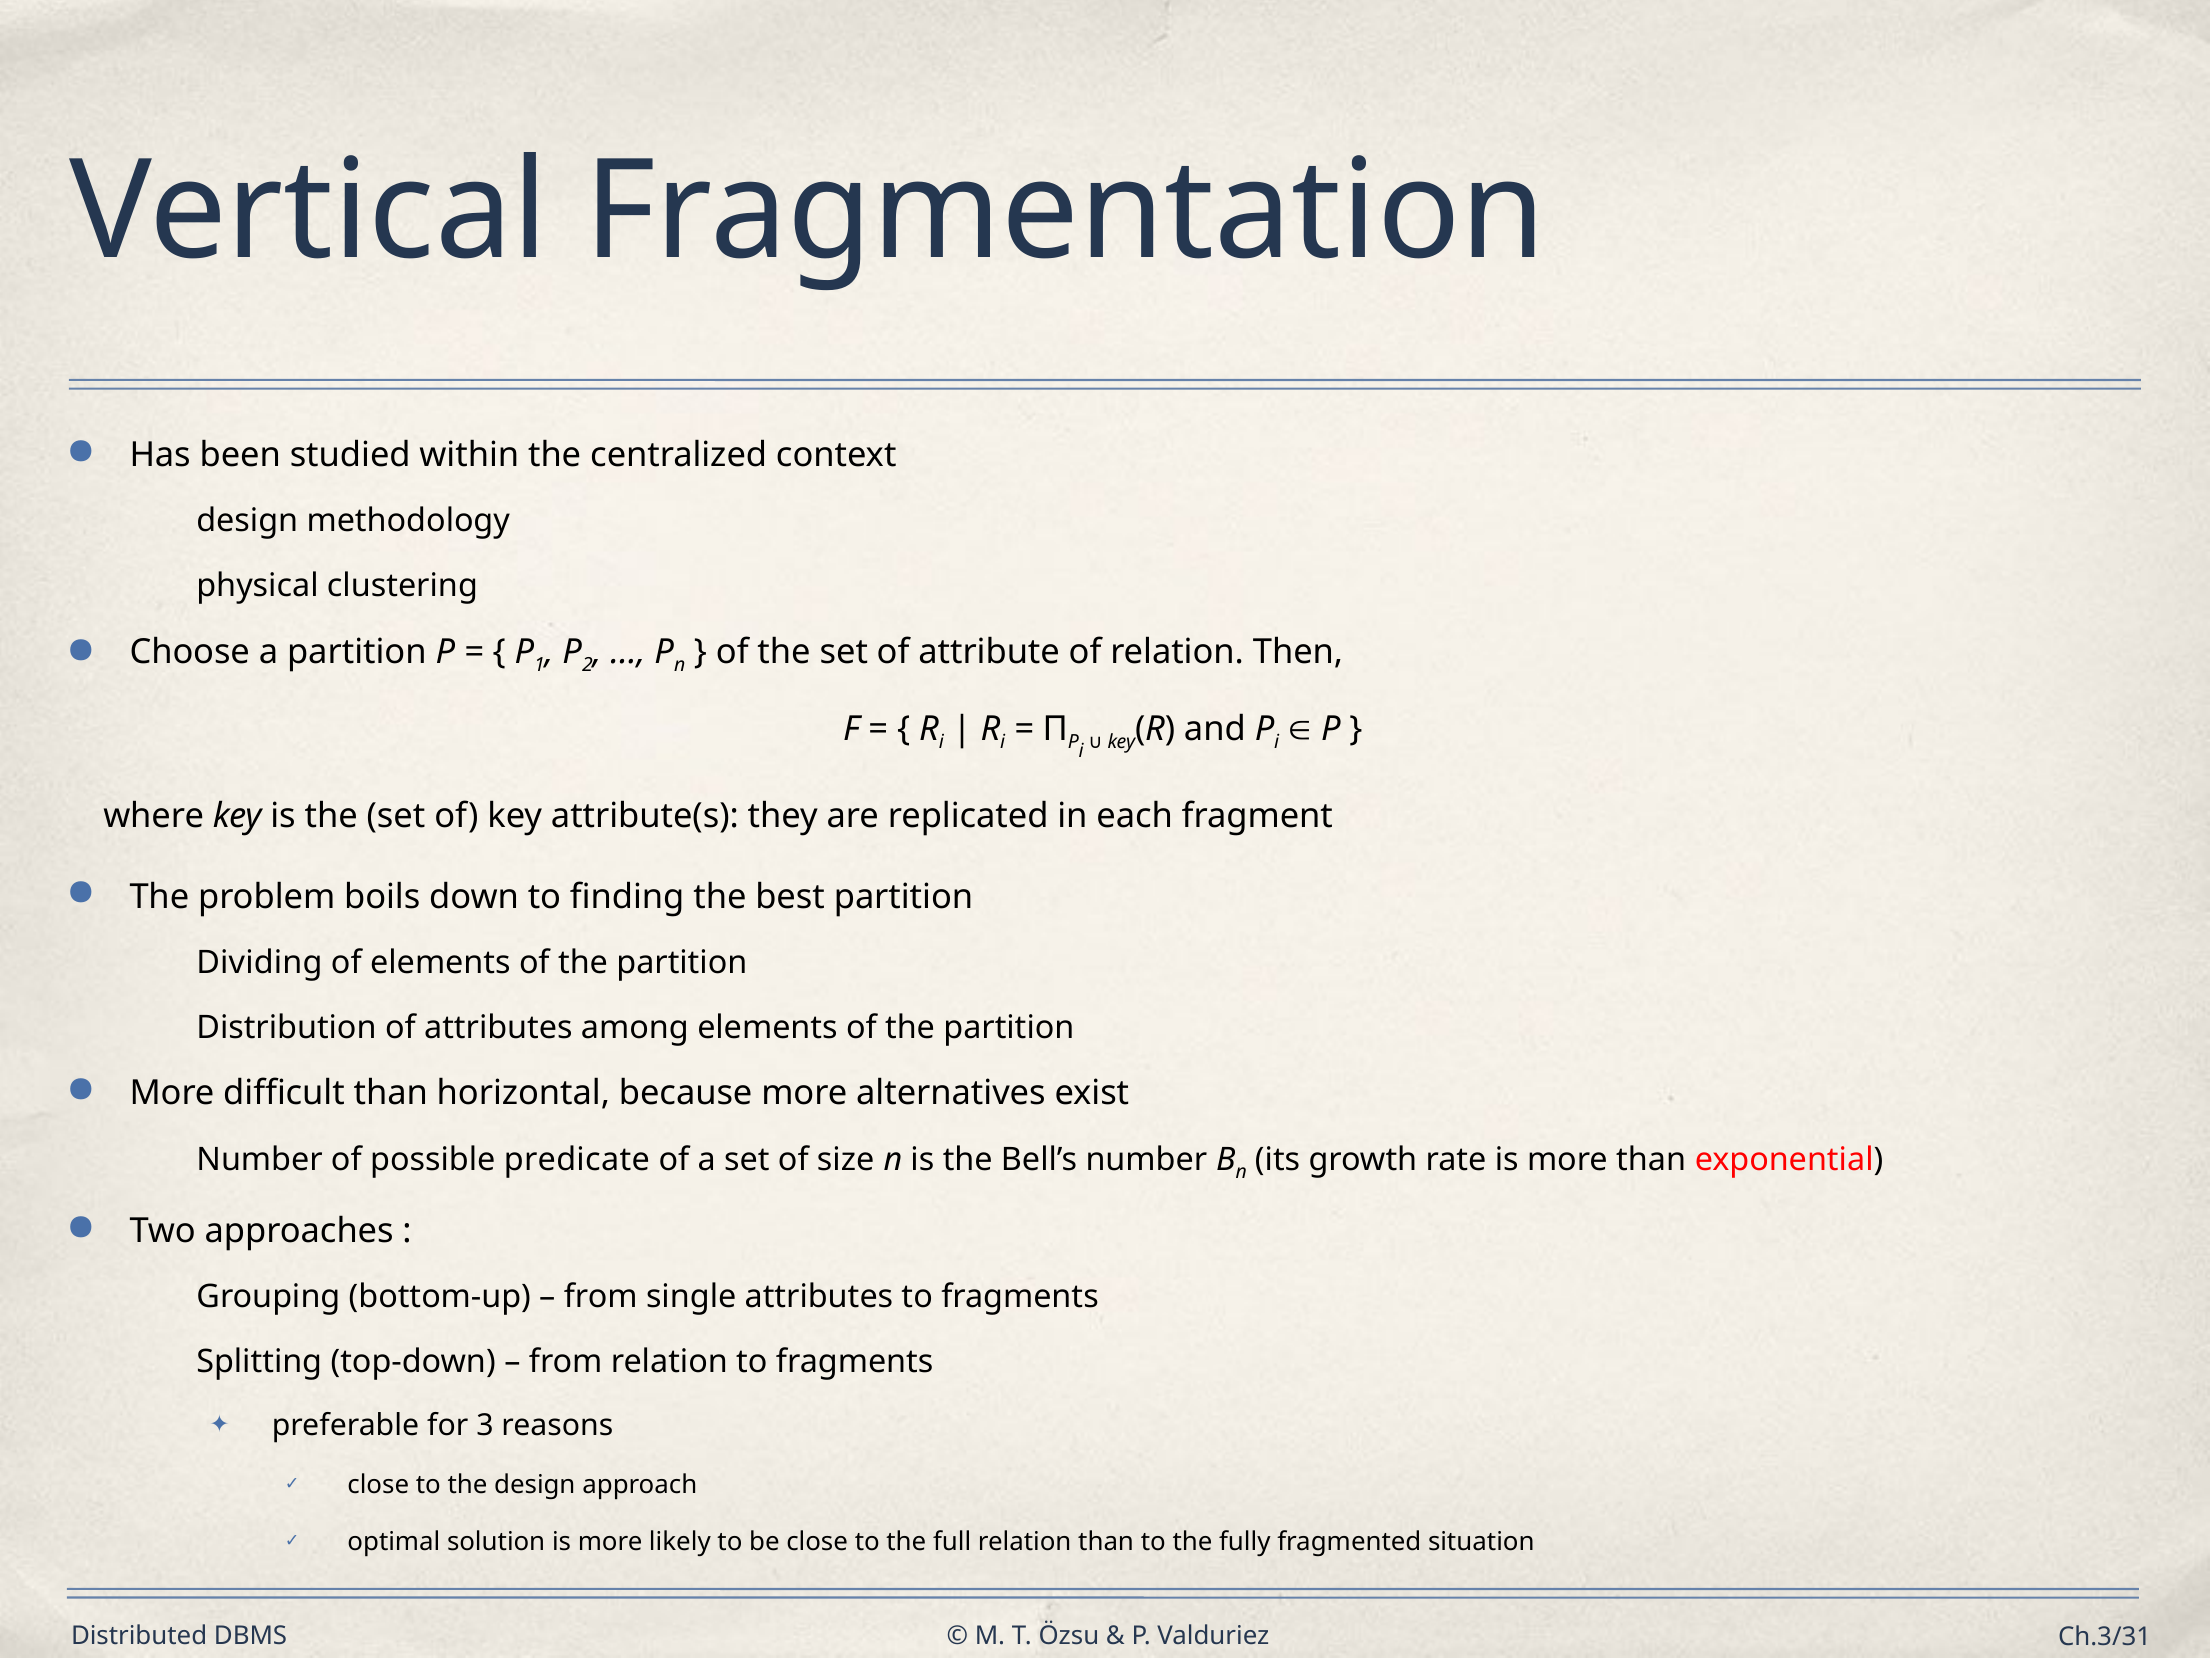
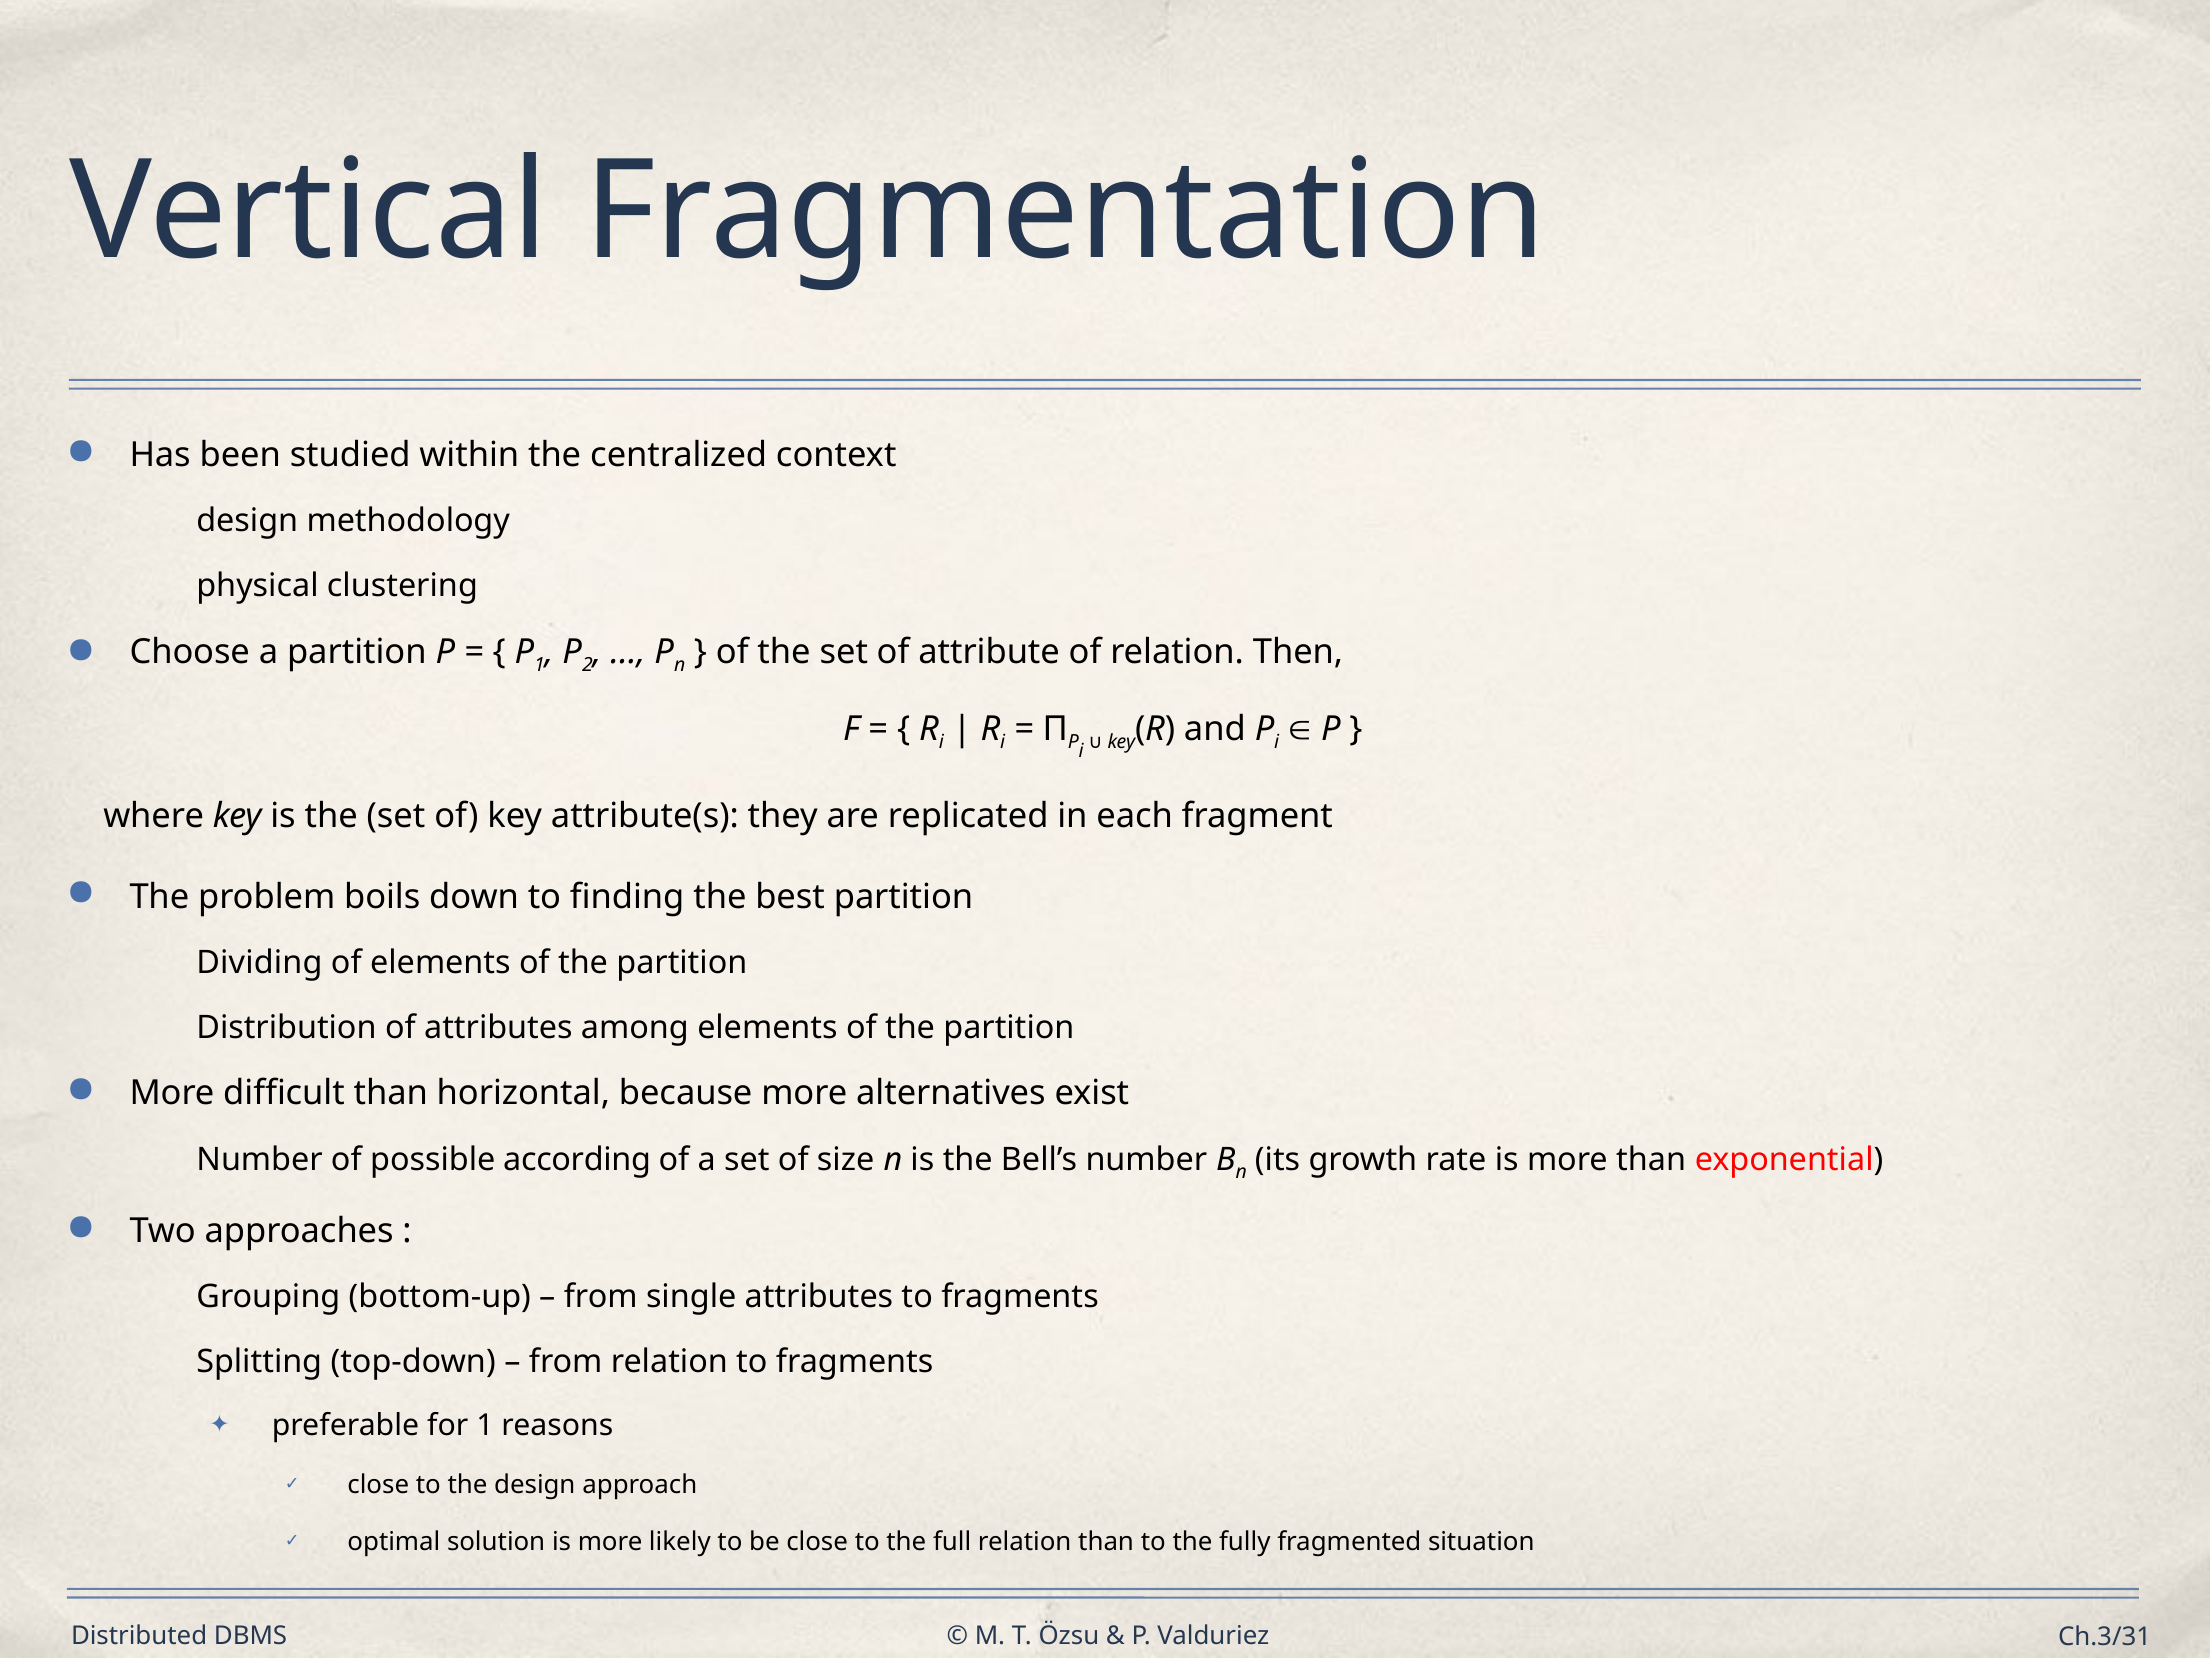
predicate: predicate -> according (577, 1159)
for 3: 3 -> 1 (485, 1425)
